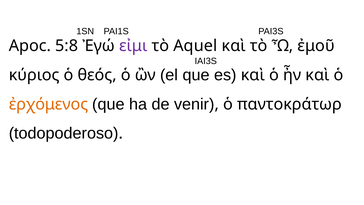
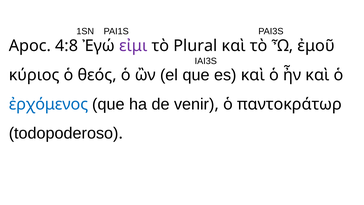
5:8: 5:8 -> 4:8 (67, 46)
Aquel: Aquel -> Plural (195, 46)
ἐρχόμενος colour: orange -> blue (48, 104)
